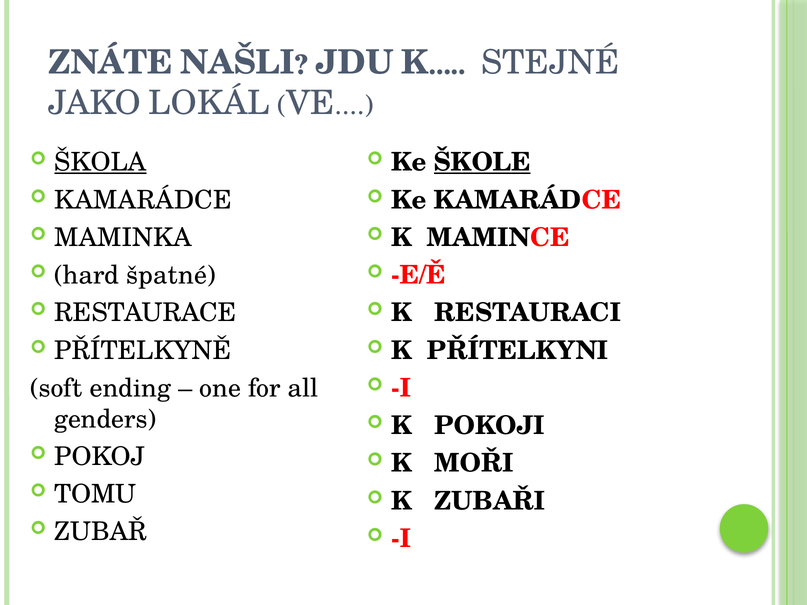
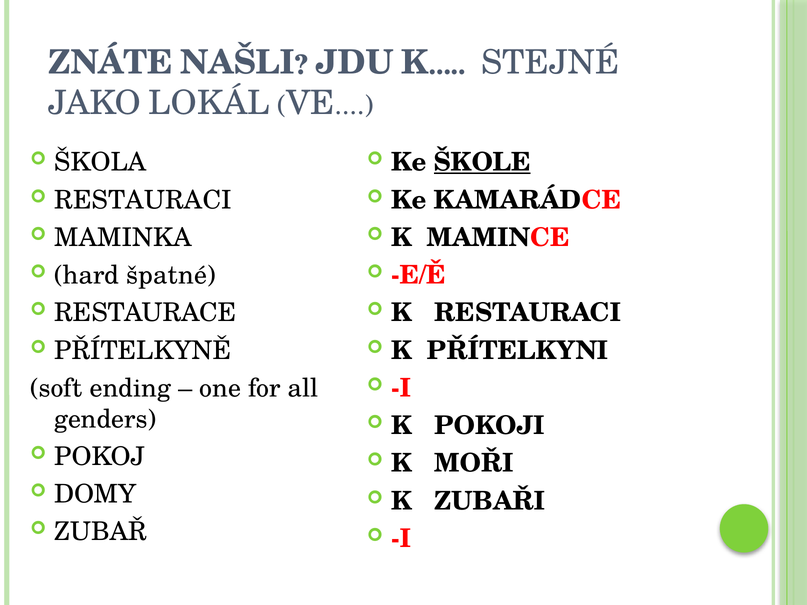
ŠKOLA underline: present -> none (100, 162)
KAMARÁDCE: KAMARÁDCE -> RESTAURACI (143, 200)
TOMU: TOMU -> DOMY (95, 495)
